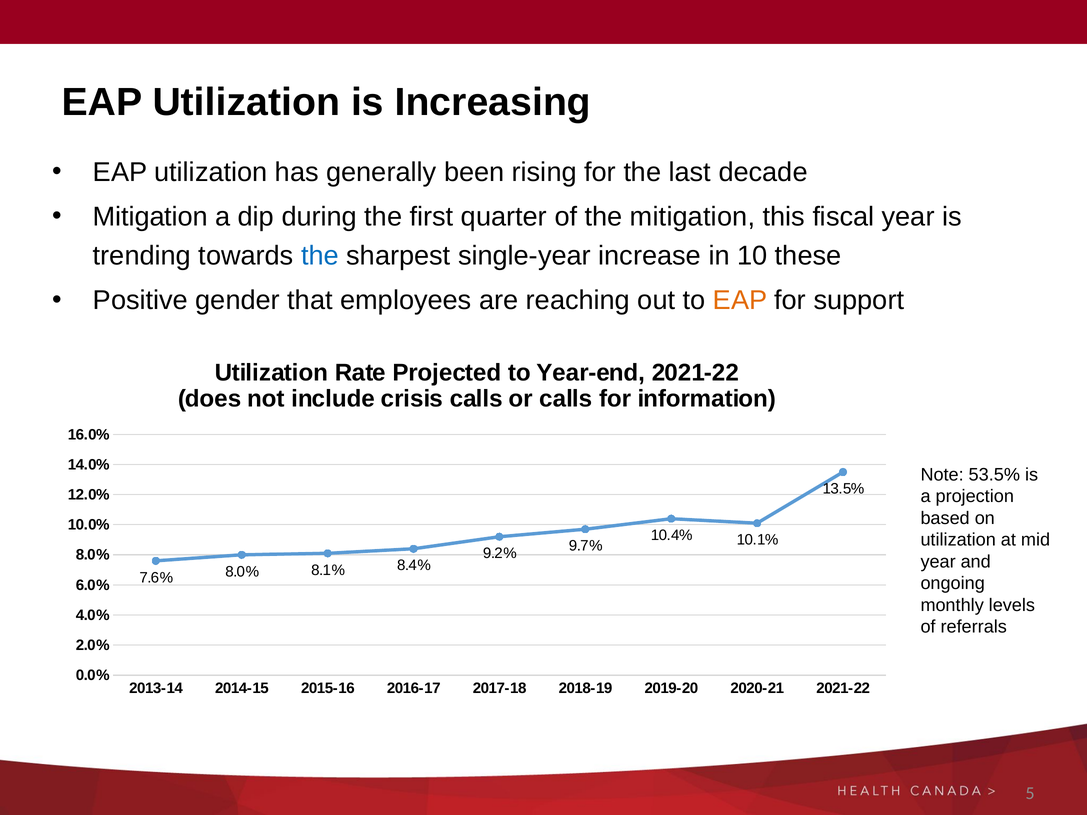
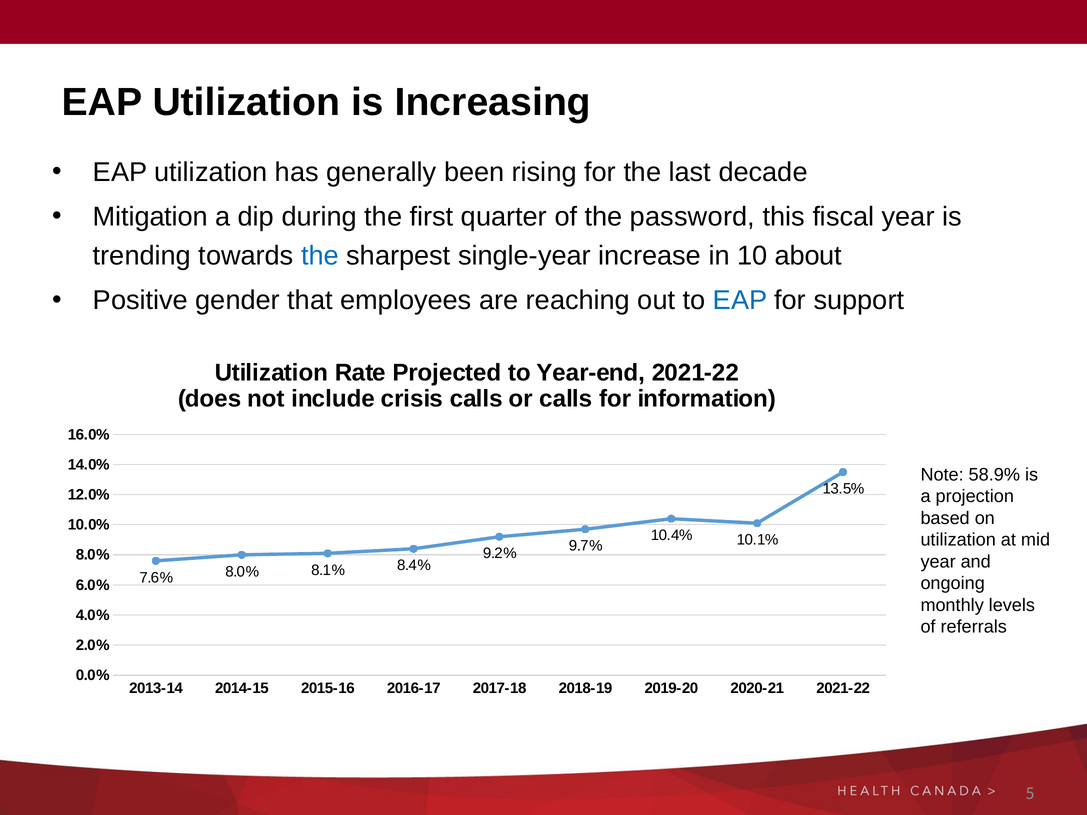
the mitigation: mitigation -> password (692, 217)
these: these -> about (808, 256)
EAP colour: orange -> blue (740, 301)
53.5%: 53.5% -> 58.9% (994, 475)
